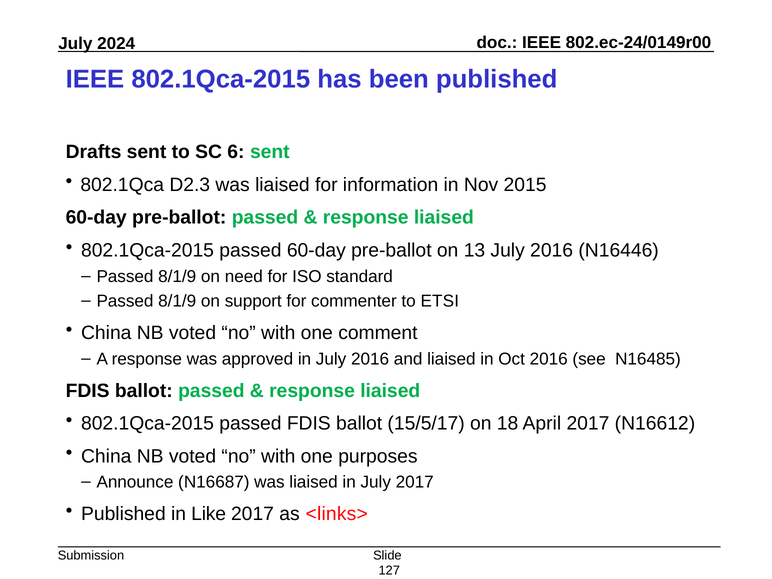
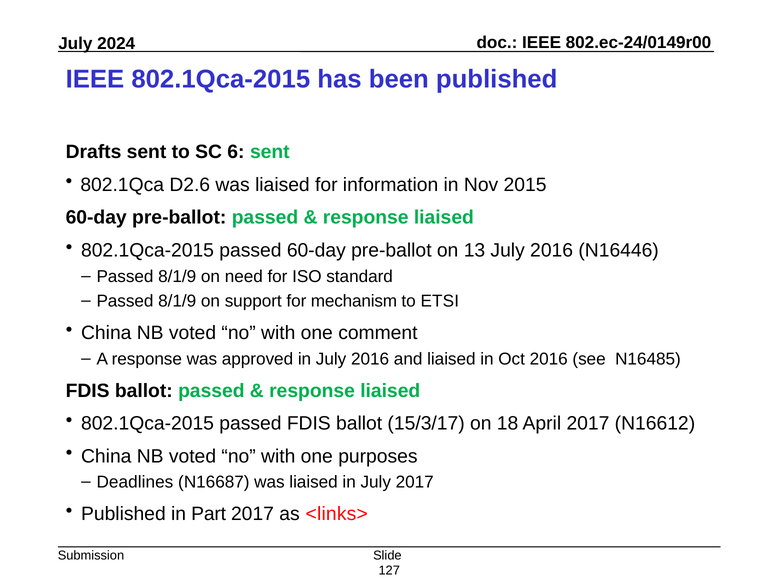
D2.3: D2.3 -> D2.6 (190, 185)
commenter: commenter -> mechanism (354, 301)
15/5/17: 15/5/17 -> 15/3/17 (426, 423)
Announce: Announce -> Deadlines (135, 482)
Like: Like -> Part (209, 514)
